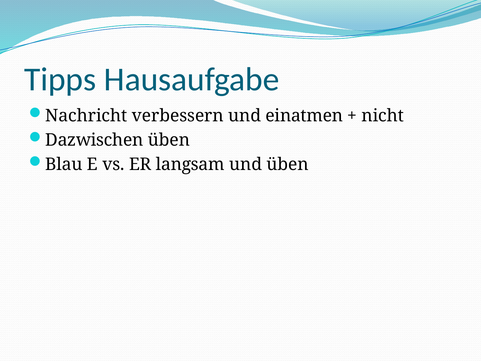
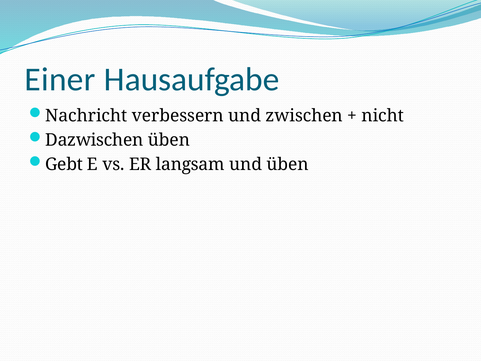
Tipps: Tipps -> Einer (60, 79)
einatmen: einatmen -> zwischen (304, 116)
Blau: Blau -> Gebt (64, 164)
